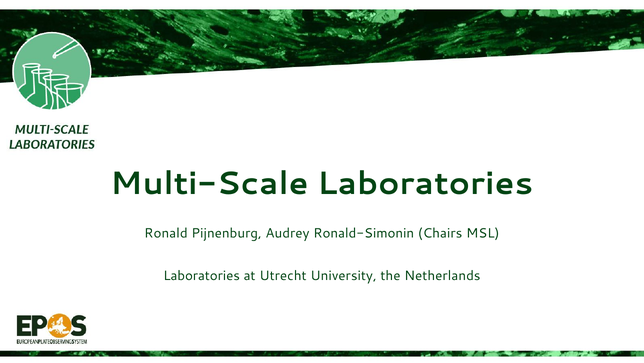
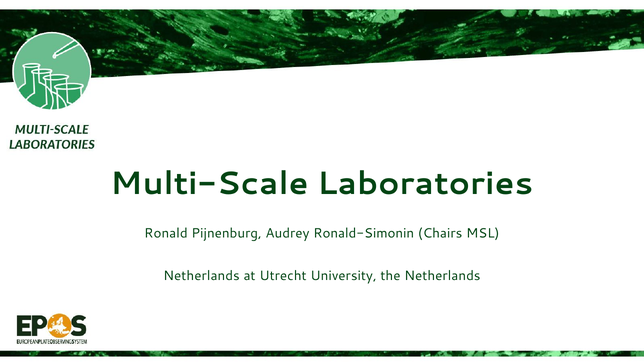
Laboratories: Laboratories -> Netherlands (201, 275)
